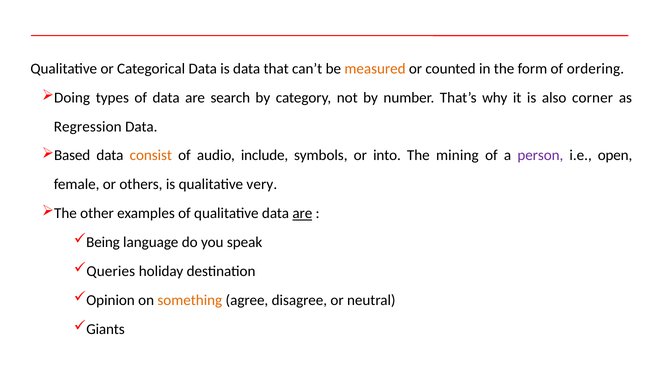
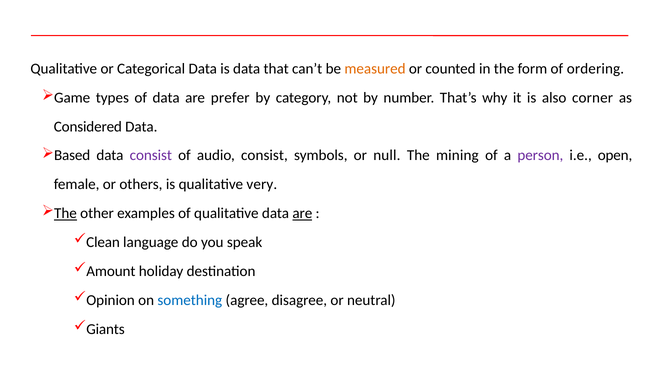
Doing: Doing -> Game (72, 98)
search: search -> prefer (230, 98)
Regression: Regression -> Considered (88, 127)
consist colour: orange -> purple (151, 155)
audio include: include -> consist (264, 155)
into: into -> null (387, 155)
The underline: none -> present (65, 213)
Being: Being -> Clean (103, 242)
Queries: Queries -> Amount (111, 271)
something colour: orange -> blue (190, 300)
